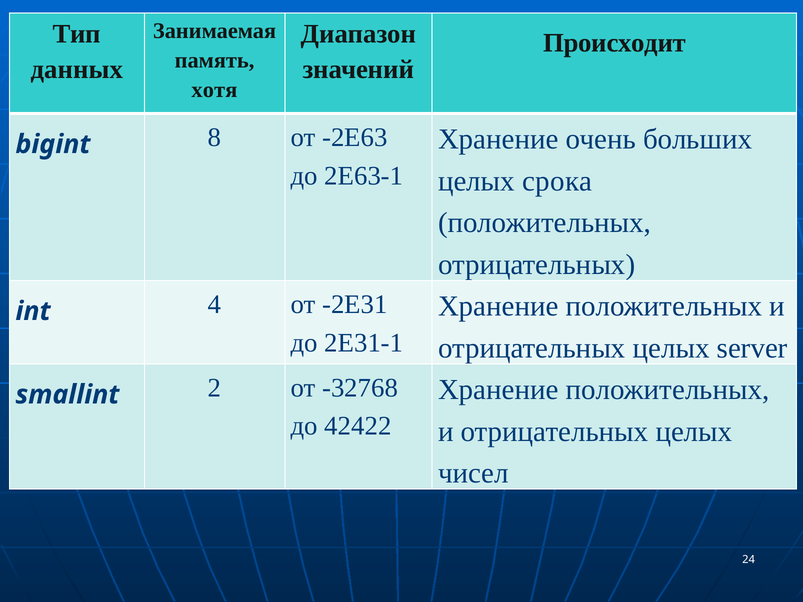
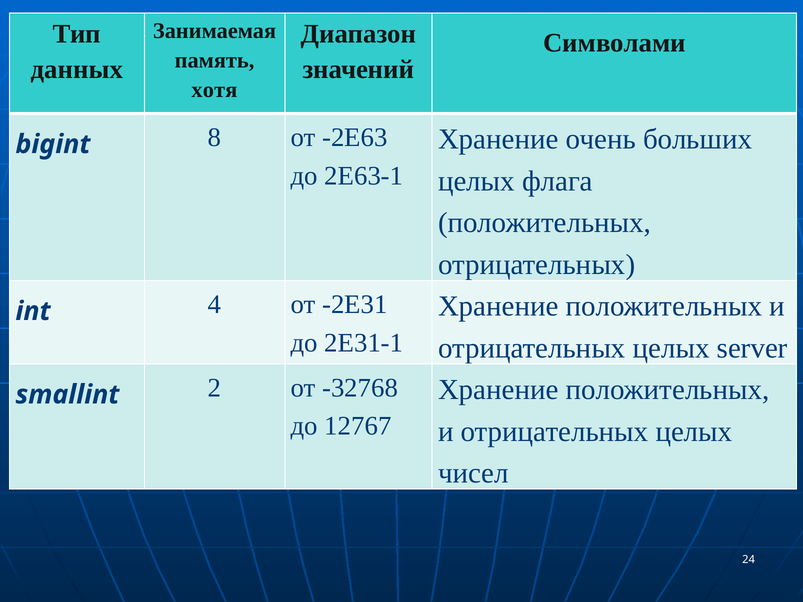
Происходит: Происходит -> Символами (614, 43)
срока: срока -> флага (557, 181)
42422: 42422 -> 12767 (358, 426)
